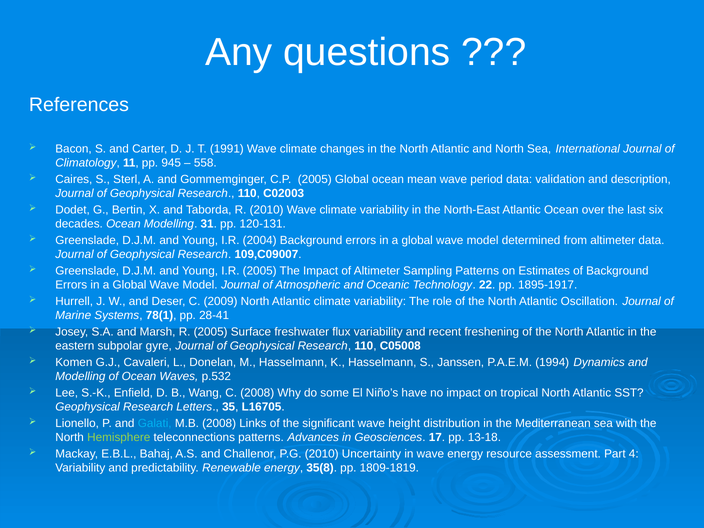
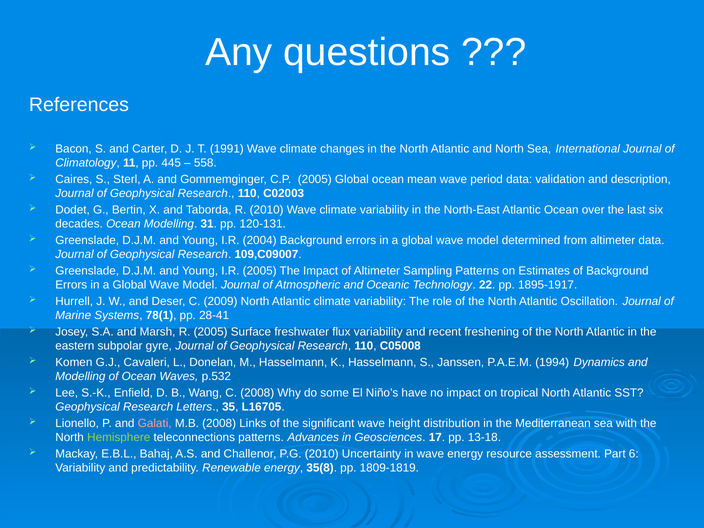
945: 945 -> 445 (171, 163)
Galati colour: light blue -> pink (155, 423)
4: 4 -> 6 (634, 454)
